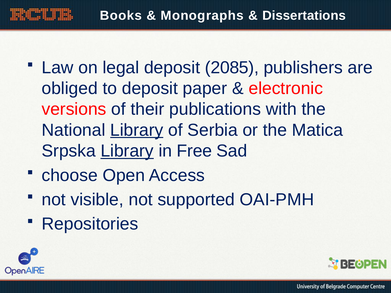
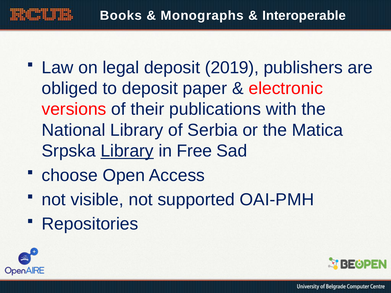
Dissertations: Dissertations -> Interoperable (304, 16)
2085: 2085 -> 2019 (232, 68)
Library underline: present -> none (137, 130)
